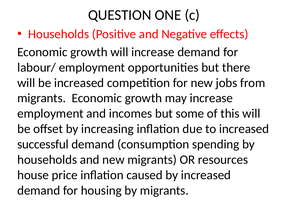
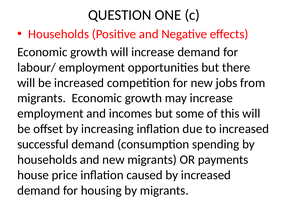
resources: resources -> payments (223, 160)
